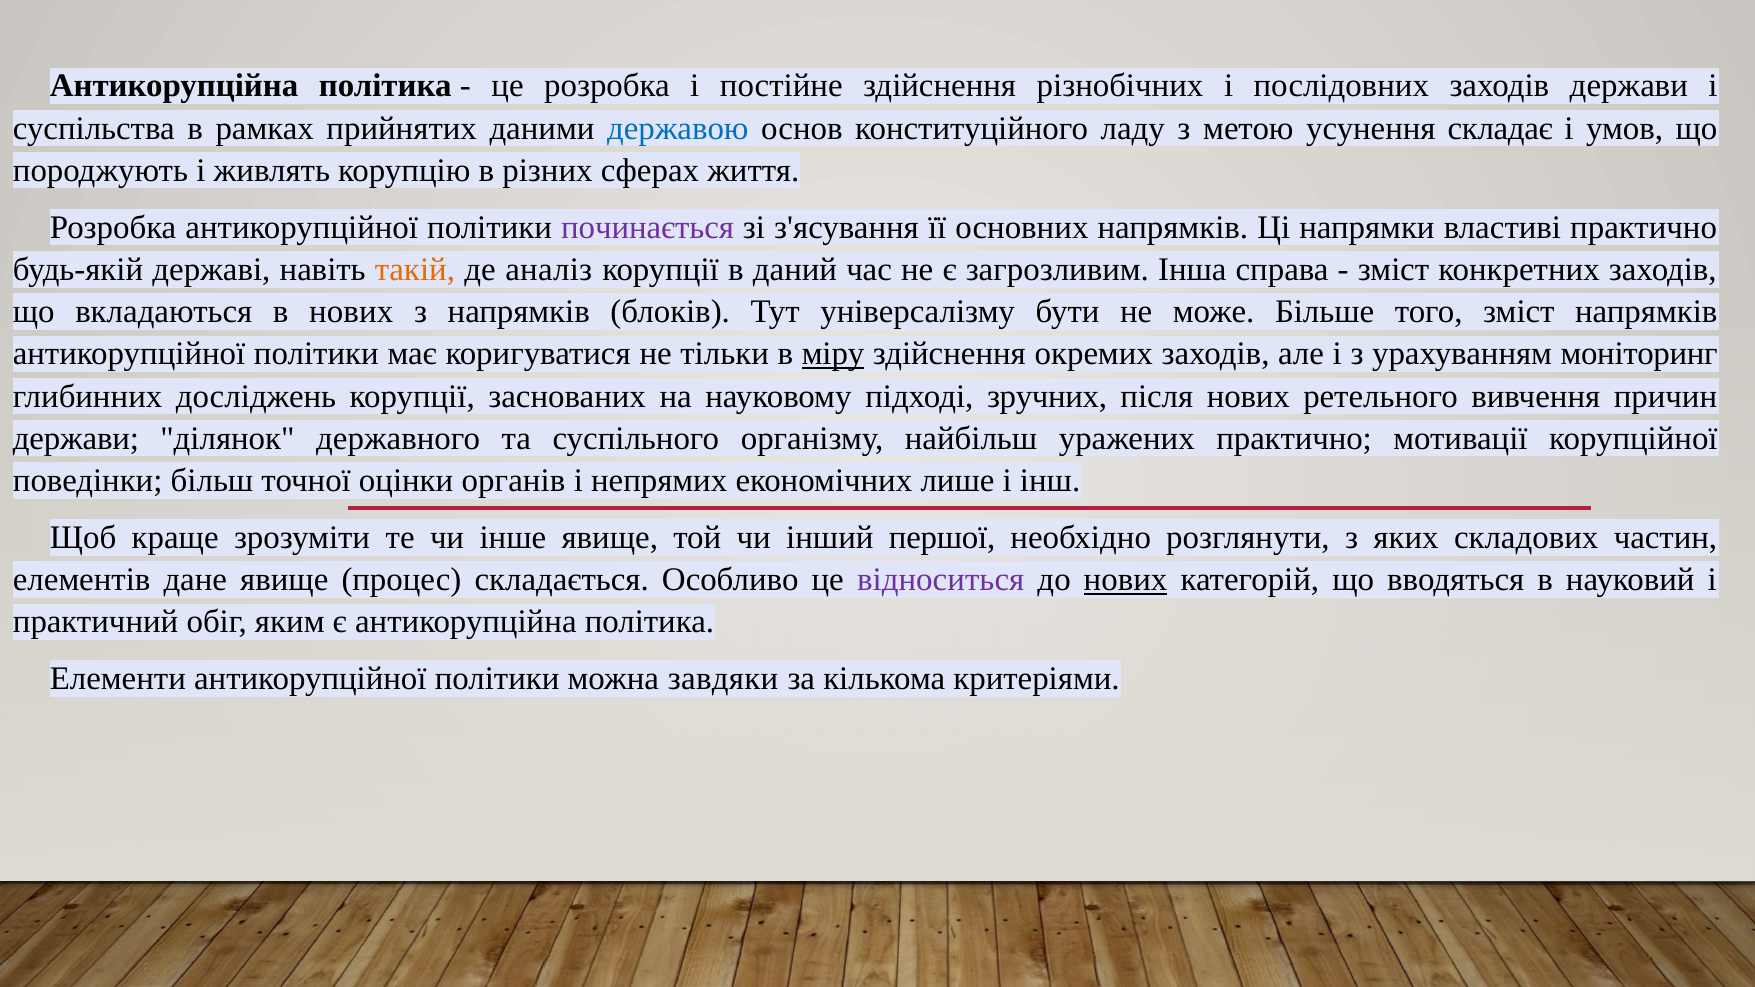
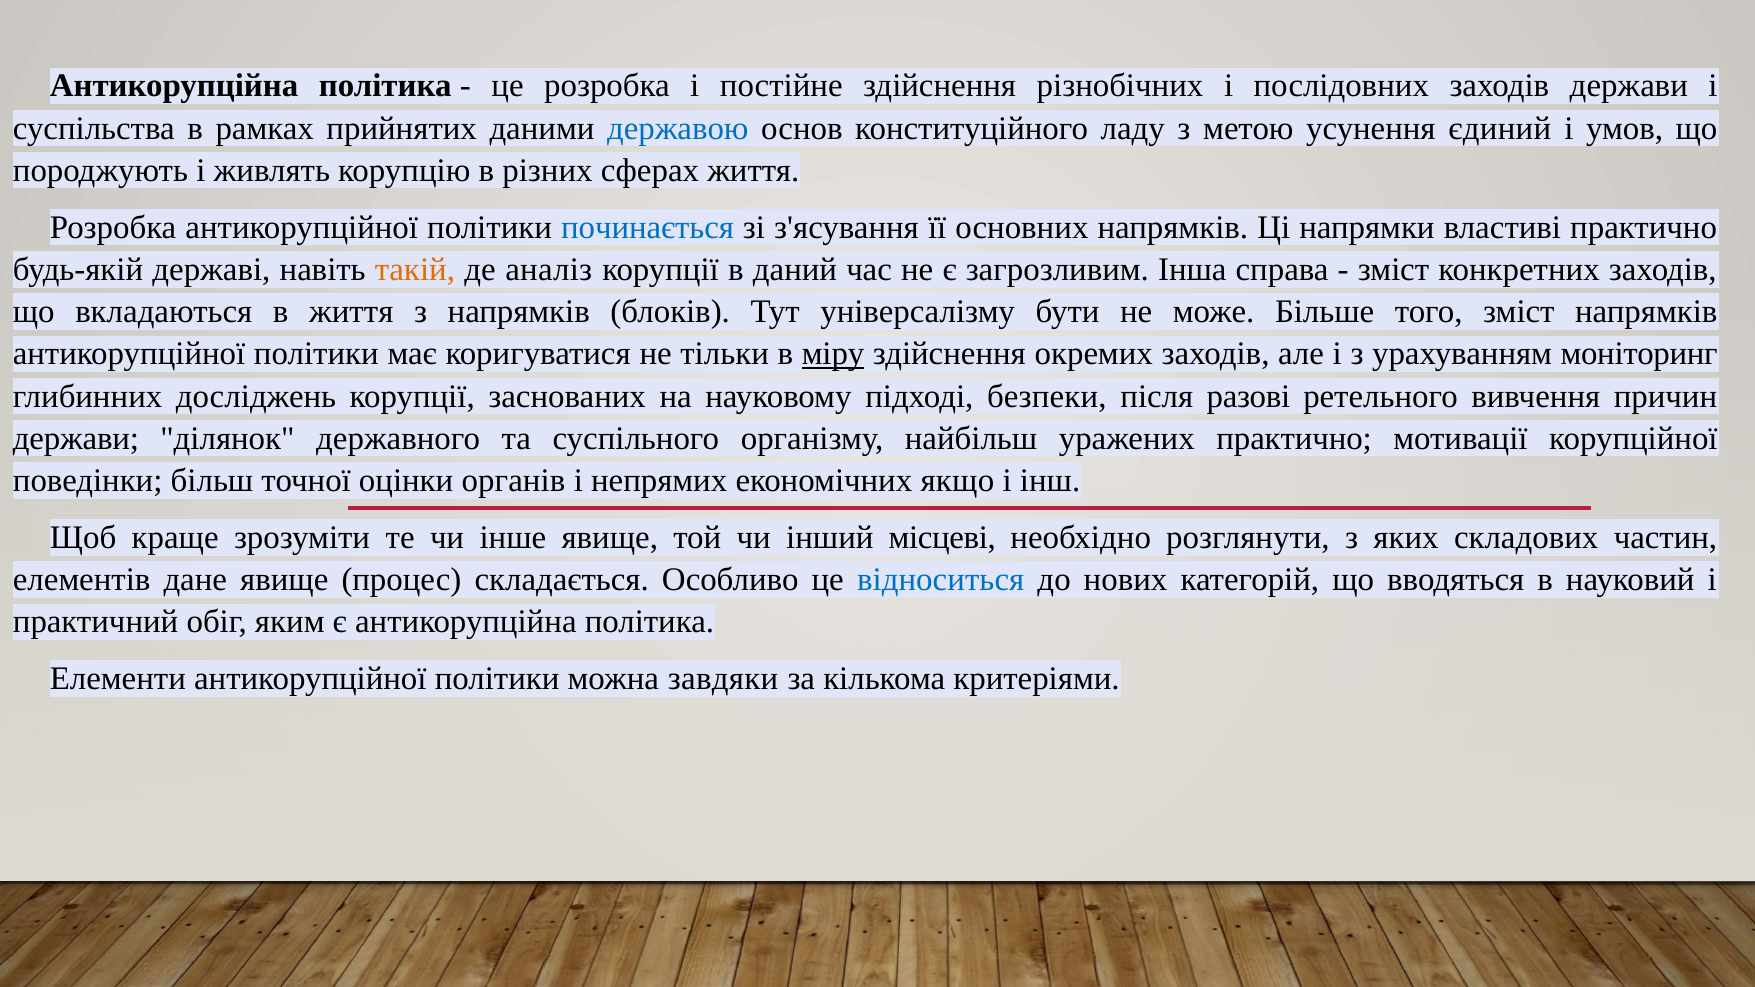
складає: складає -> єдиний (1500, 128)
починається colour: purple -> blue (648, 227)
в нових: нових -> життя (351, 312)
зручних: зручних -> безпеки (1047, 396)
після нових: нових -> разові (1248, 396)
лише: лише -> якщо (957, 481)
першої: першої -> місцеві (942, 538)
відноситься colour: purple -> blue (941, 580)
нових underline: present -> none (1126, 580)
